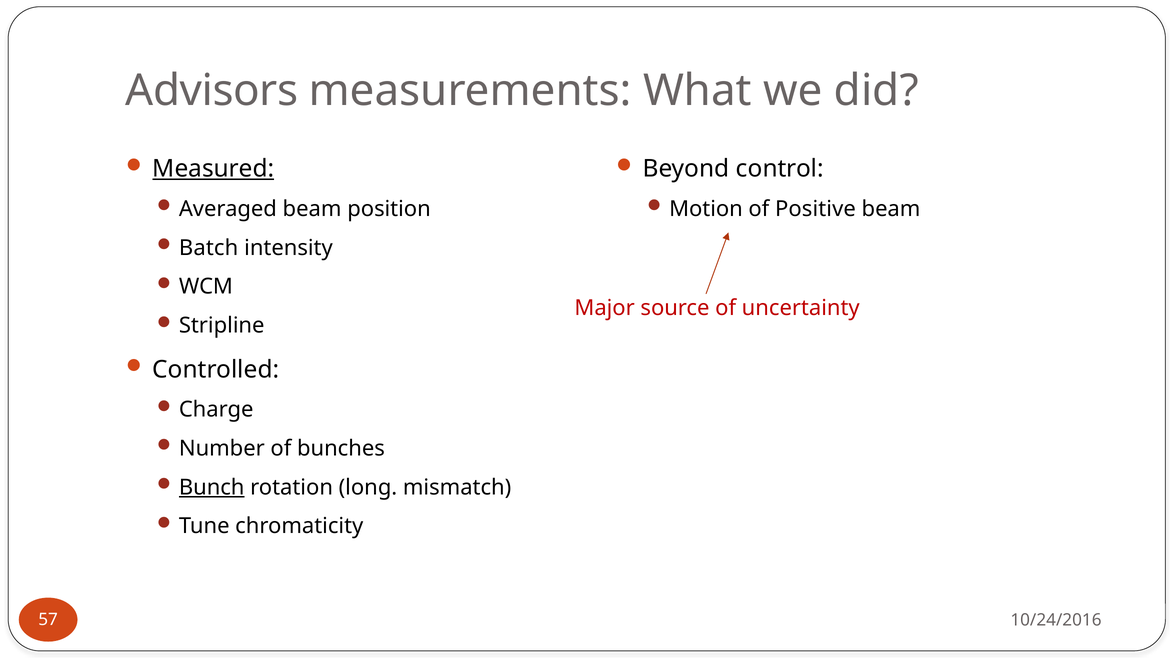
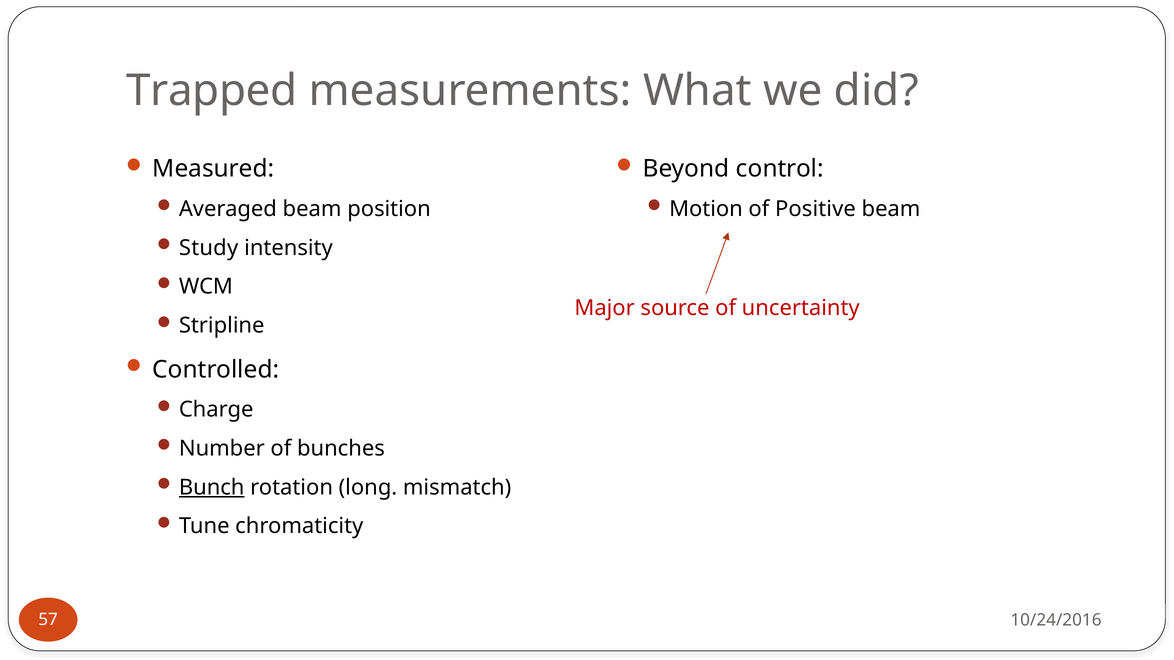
Advisors: Advisors -> Trapped (212, 91)
Measured underline: present -> none (213, 169)
Batch: Batch -> Study (209, 248)
